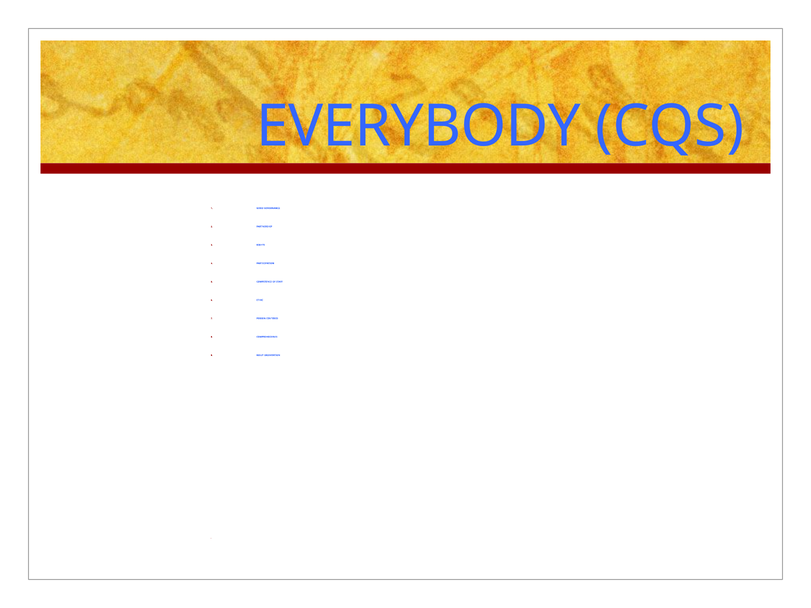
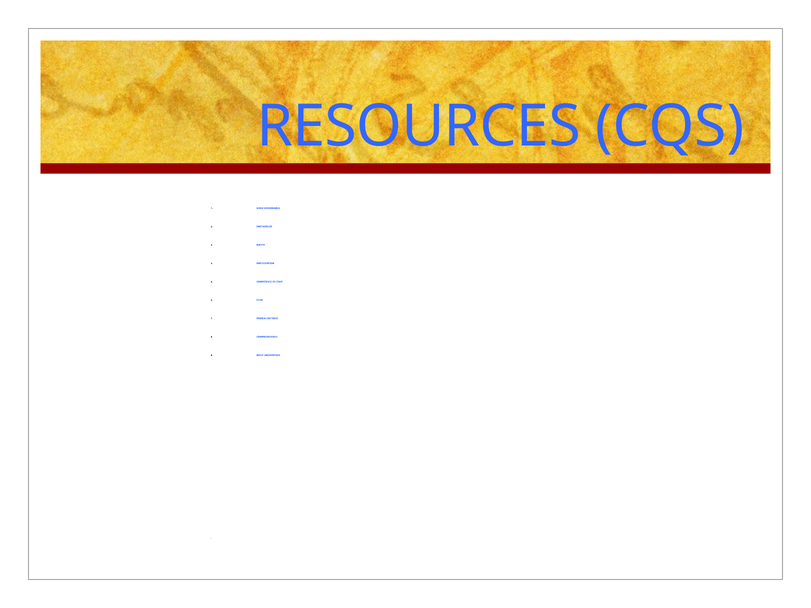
EVERYBODY: EVERYBODY -> RESOURCES (419, 127)
